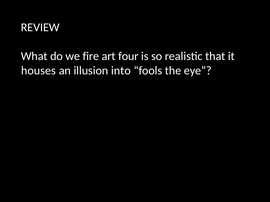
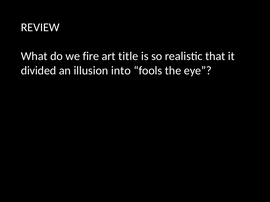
four: four -> title (128, 56)
houses: houses -> divided (39, 71)
